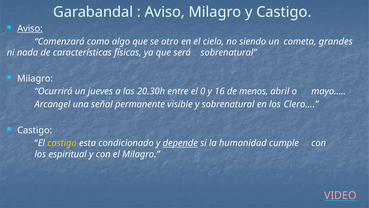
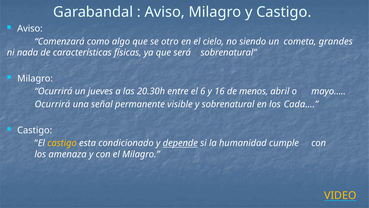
Aviso underline: present -> none (30, 29)
0: 0 -> 6 (203, 91)
Arcangel: Arcangel -> Ocurrirá (52, 104)
Clero…: Clero… -> Cada… (301, 104)
espiritual: espiritual -> amenaza (68, 154)
VIDEO colour: pink -> yellow (340, 195)
